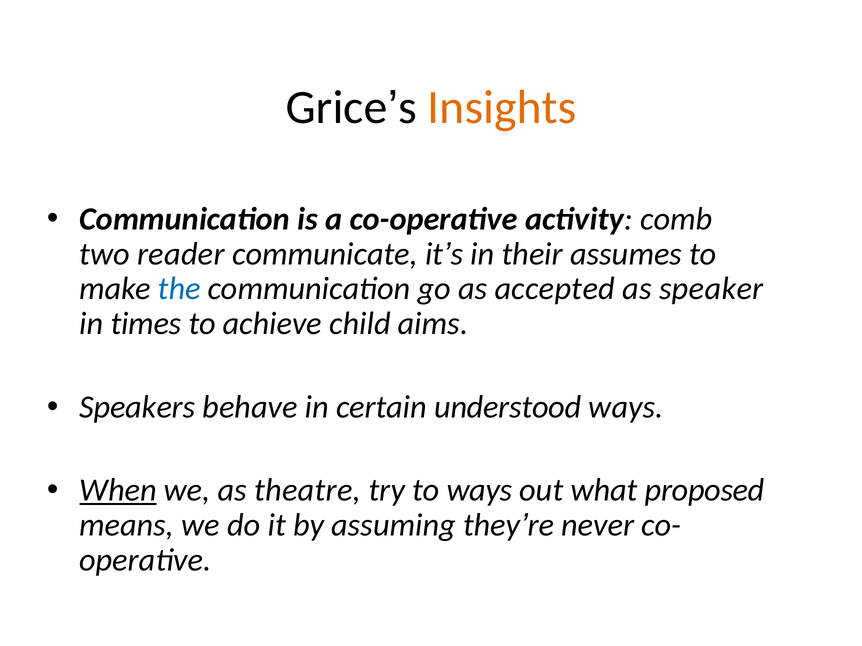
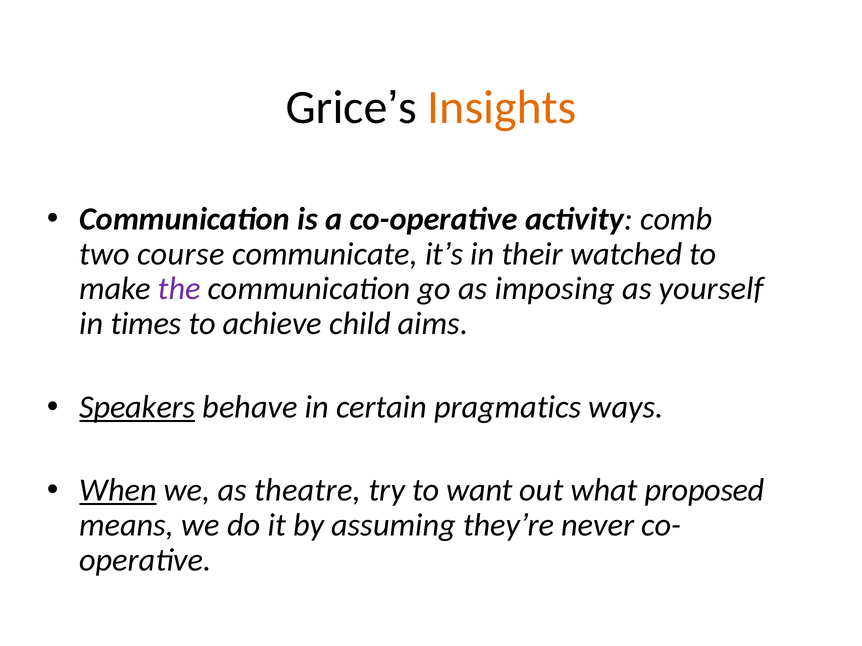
reader: reader -> course (181, 254)
assumes: assumes -> watched (626, 254)
the colour: blue -> purple (179, 289)
accepted: accepted -> imposing (555, 289)
speaker: speaker -> yourself (711, 289)
Speakers underline: none -> present (137, 407)
understood: understood -> pragmatics (508, 407)
to ways: ways -> want (480, 491)
